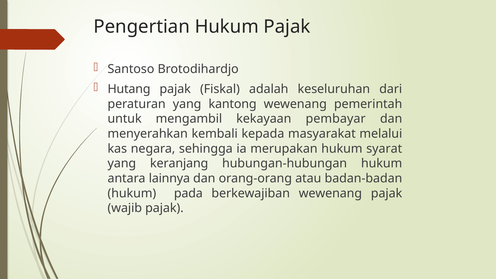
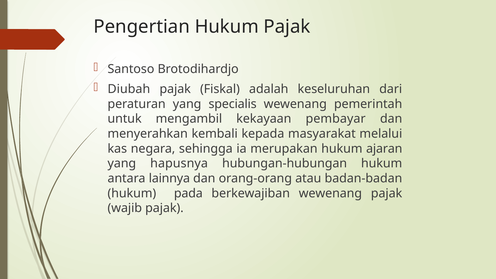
Hutang: Hutang -> Diubah (129, 89)
kantong: kantong -> specialis (233, 104)
syarat: syarat -> ajaran (384, 149)
keranjang: keranjang -> hapusnya (179, 164)
